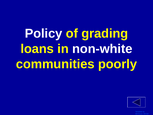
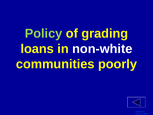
Policy colour: white -> light green (44, 33)
